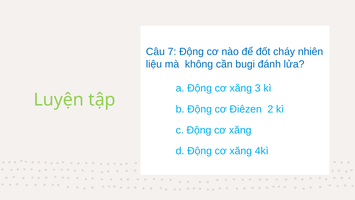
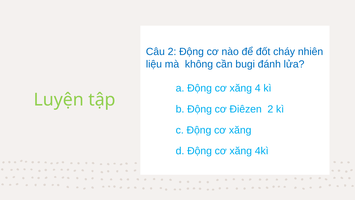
Câu 7: 7 -> 2 (172, 52)
3: 3 -> 4 (258, 88)
